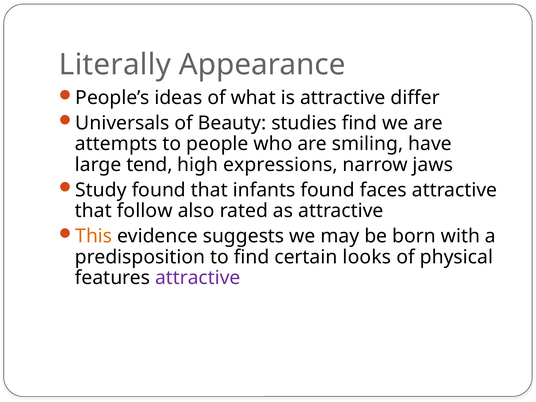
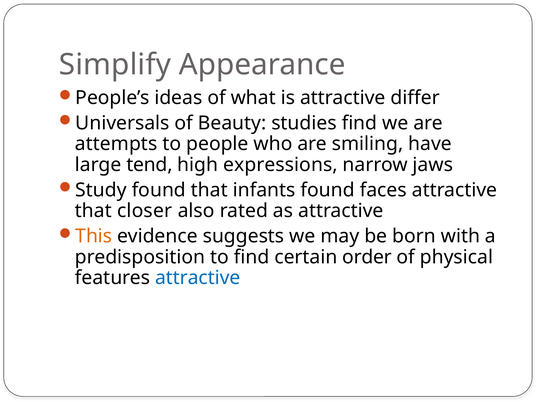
Literally: Literally -> Simplify (115, 65)
follow: follow -> closer (145, 211)
looks: looks -> order (367, 257)
attractive colour: purple -> blue (198, 278)
